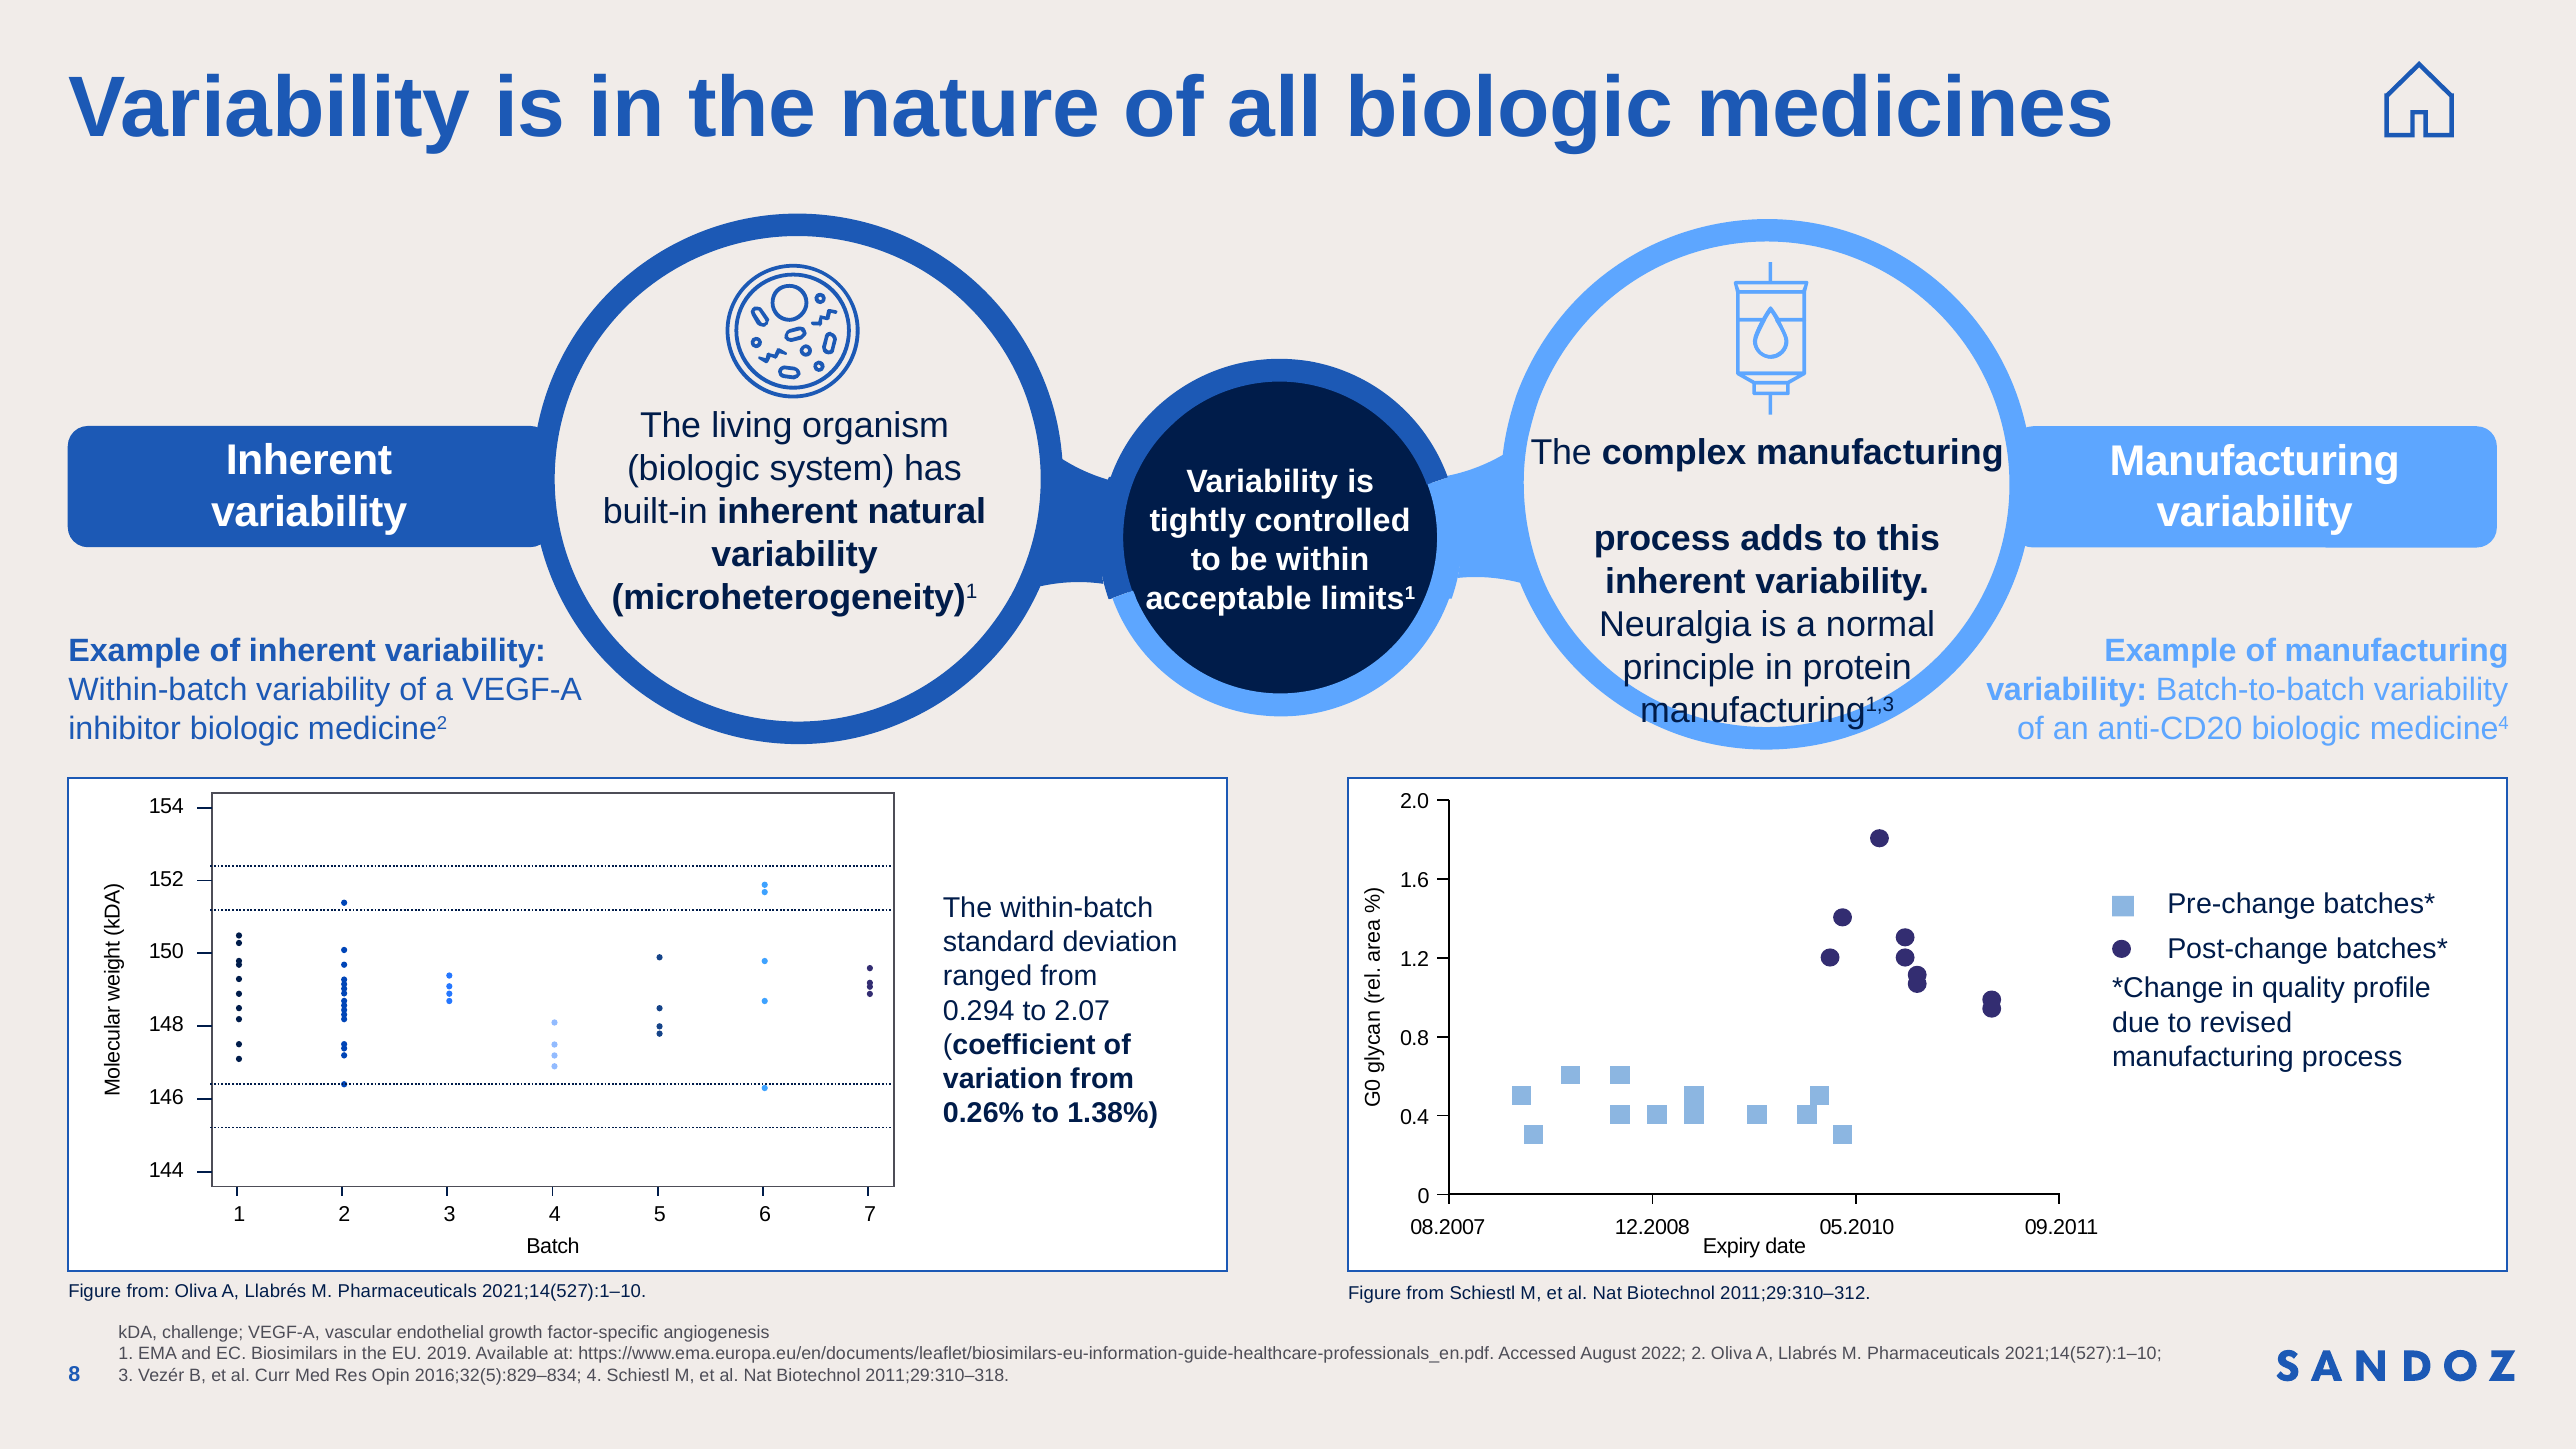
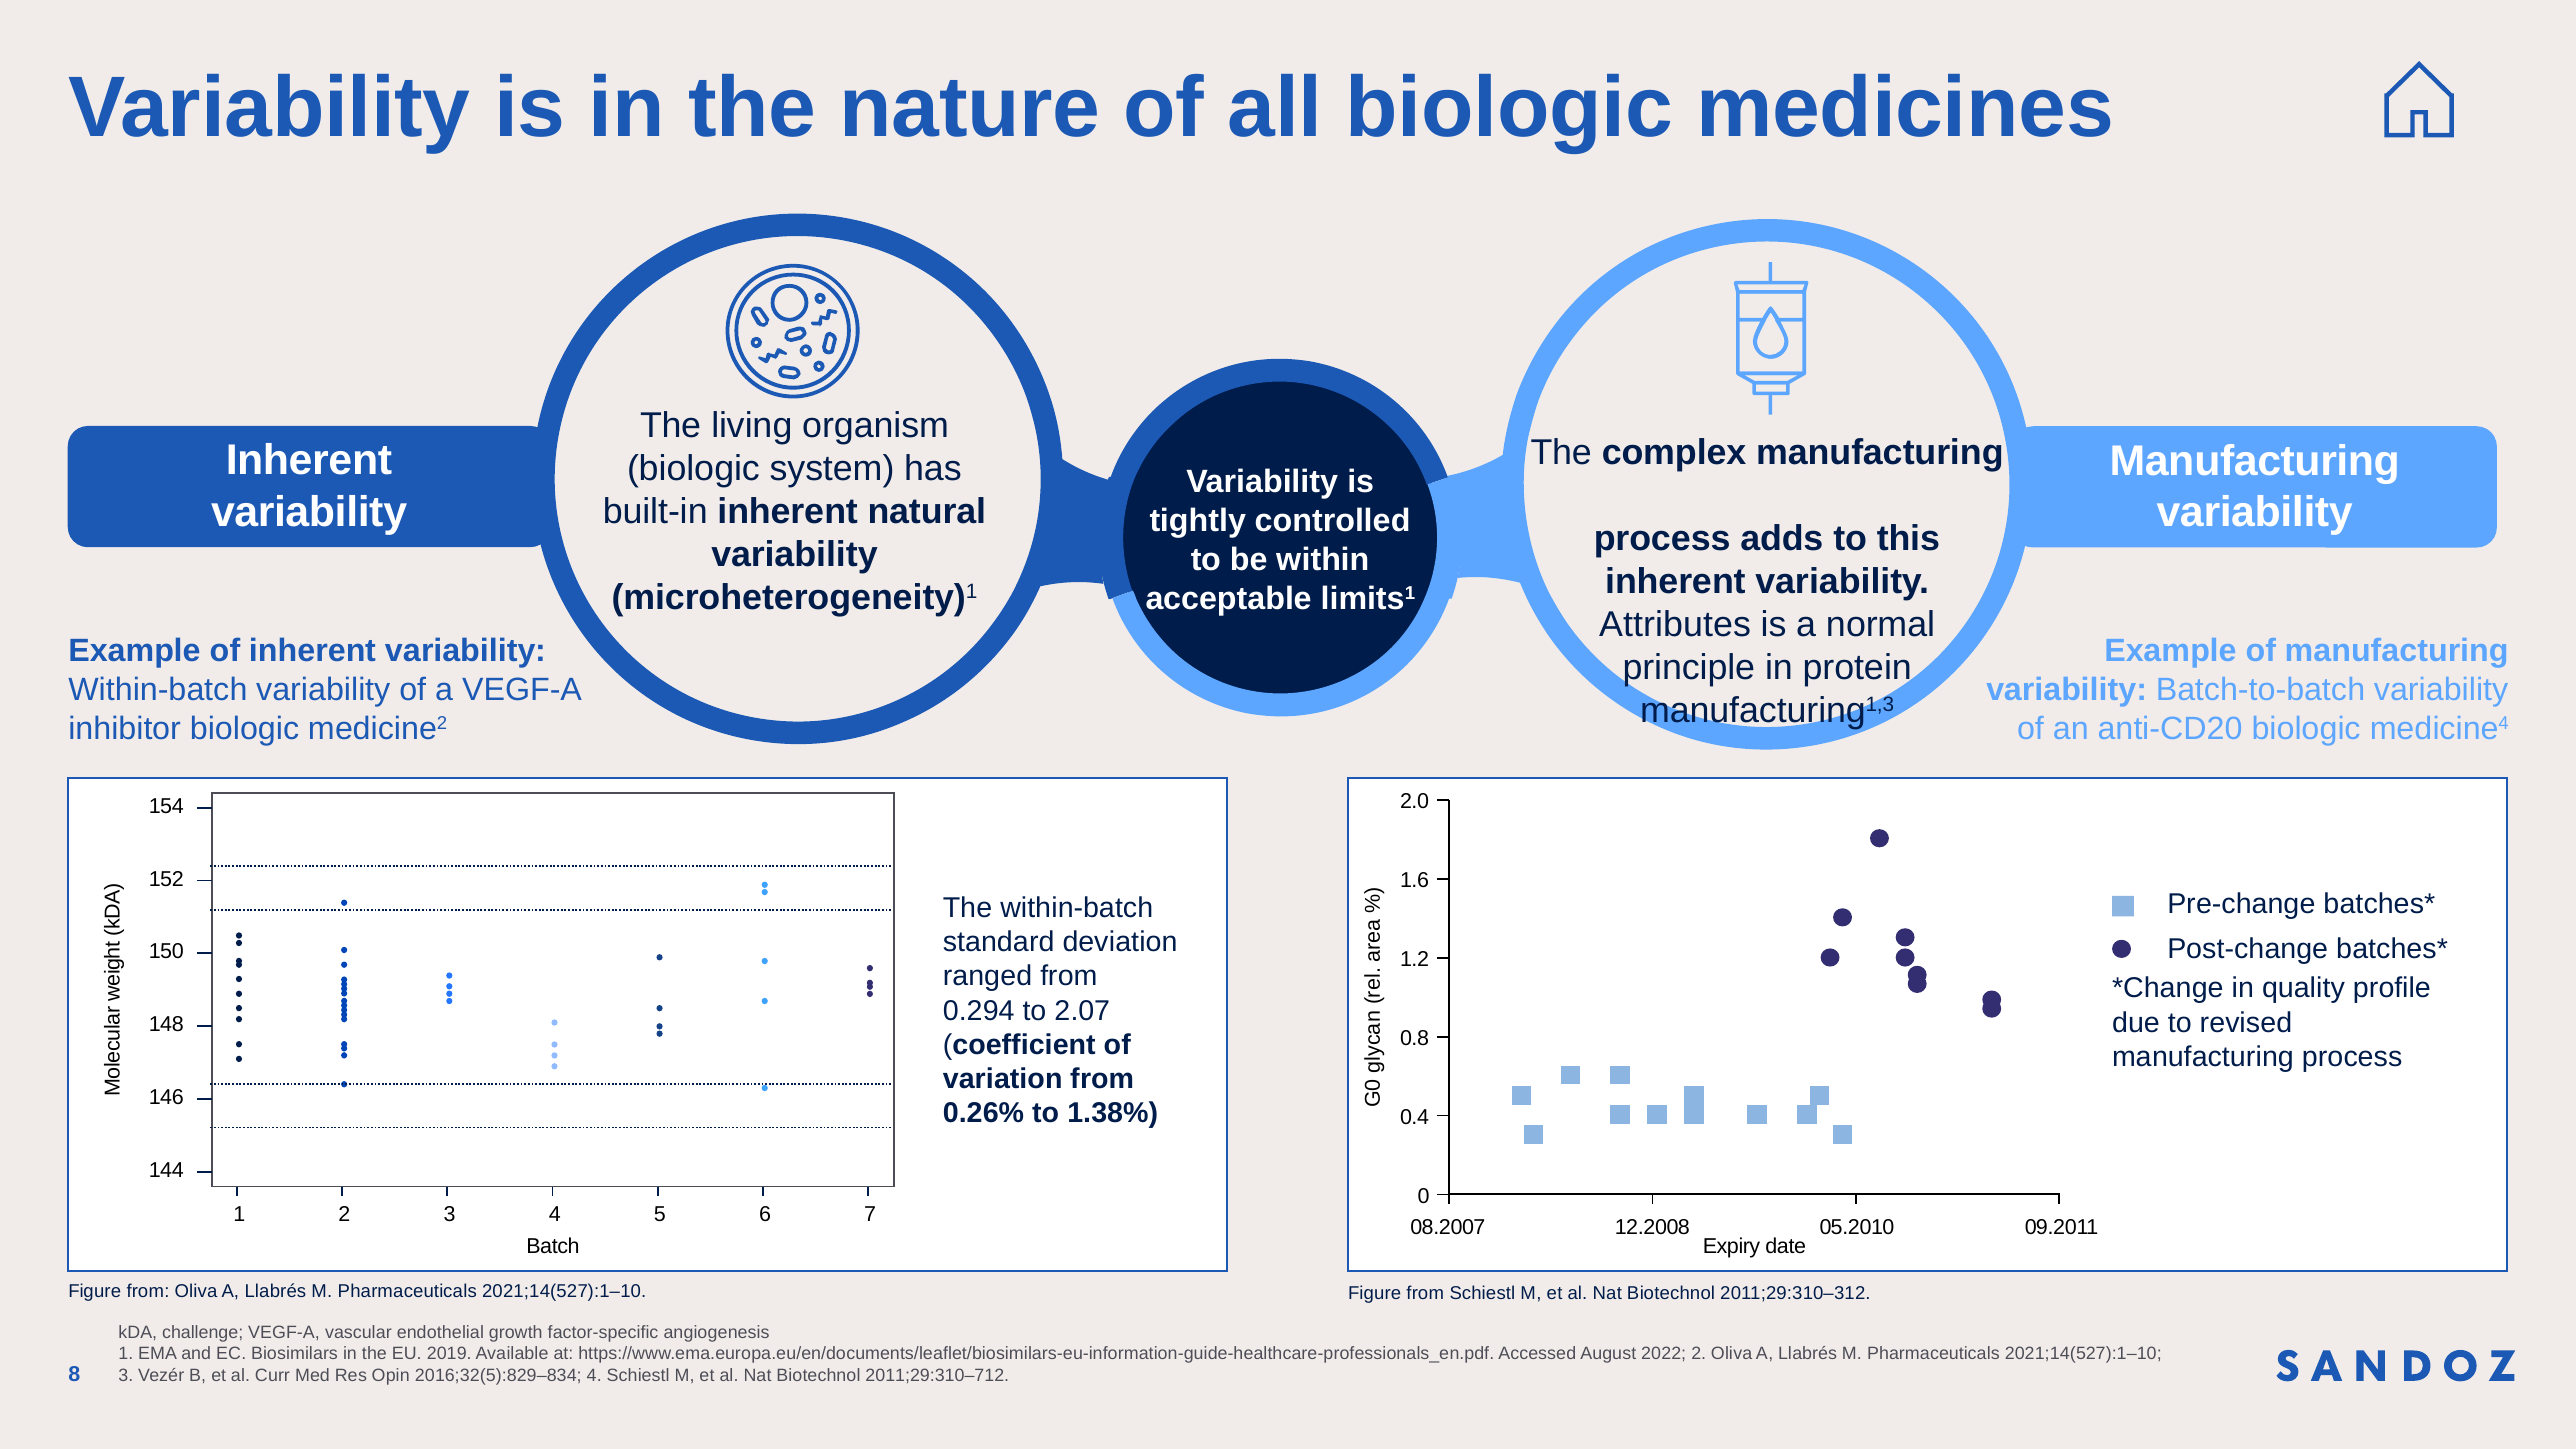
Neuralgia: Neuralgia -> Attributes (1675, 625)
2011;29:310–318: 2011;29:310–318 -> 2011;29:310–712 (937, 1376)
